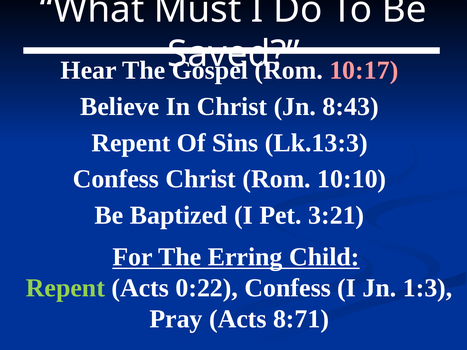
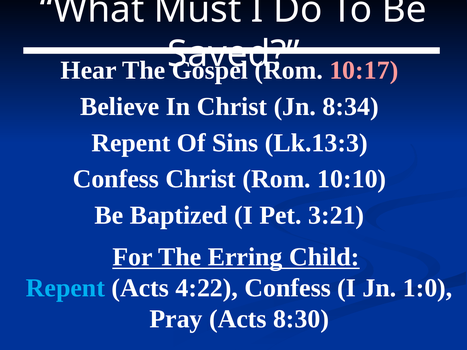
8:43: 8:43 -> 8:34 (351, 107)
Repent colour: light green -> light blue (65, 288)
0:22: 0:22 -> 4:22 (207, 288)
1:3: 1:3 -> 1:0 (428, 288)
8:71: 8:71 -> 8:30 (301, 319)
